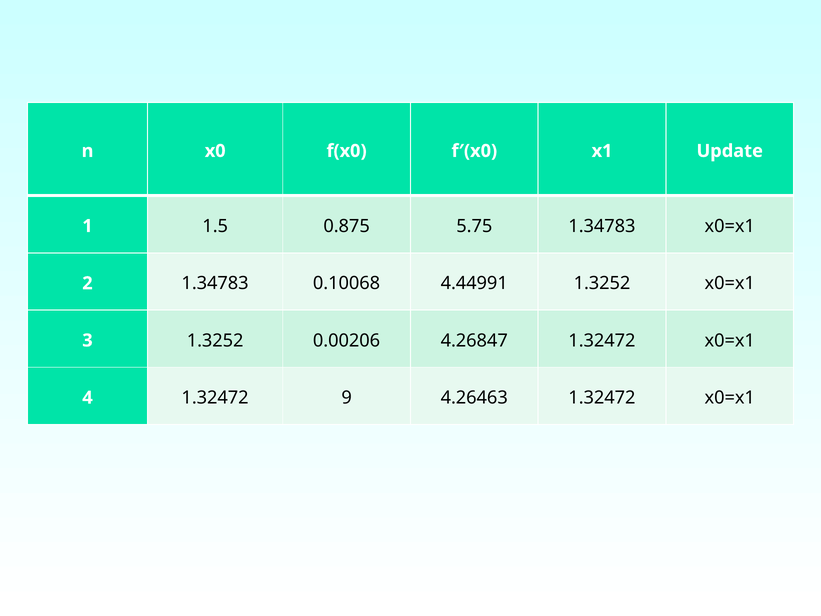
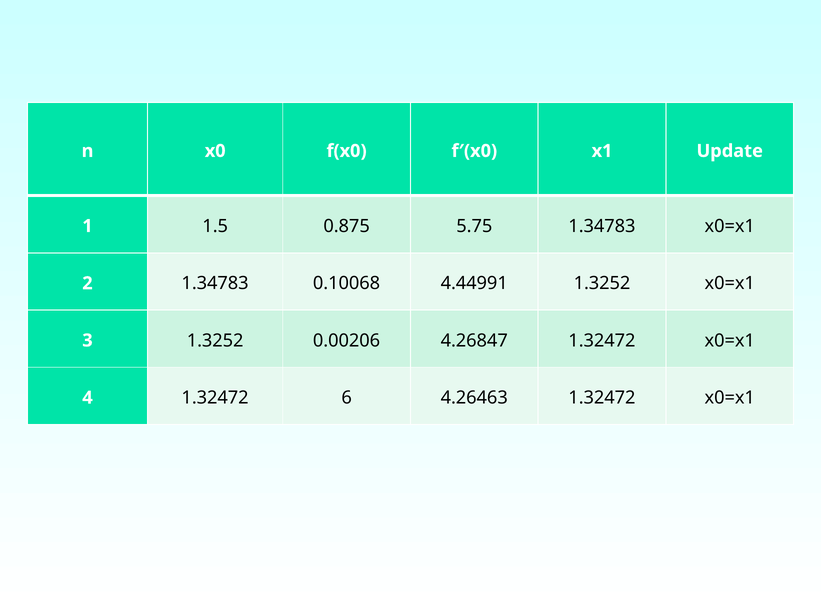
9: 9 -> 6 (347, 398)
